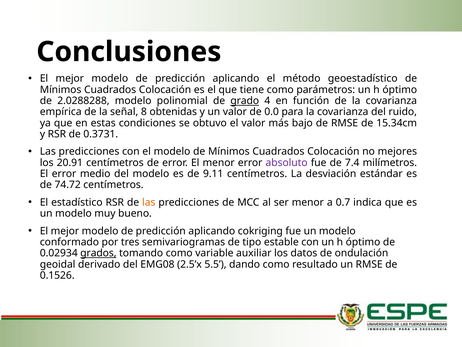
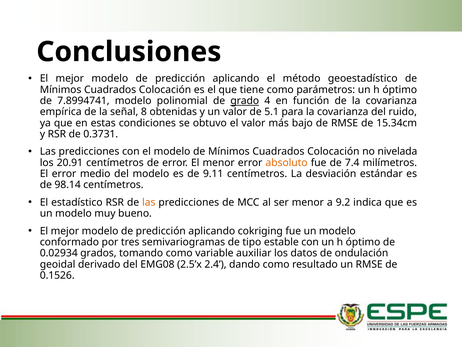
2.0288288: 2.0288288 -> 7.8994741 (83, 101)
0.0: 0.0 -> 5.1 (272, 112)
mejores: mejores -> nivelada (397, 151)
absoluto colour: purple -> orange (287, 162)
74.72: 74.72 -> 98.14 (68, 185)
0.7: 0.7 -> 9.2 (343, 202)
grados underline: present -> none (98, 253)
5.5: 5.5 -> 2.4 (216, 264)
